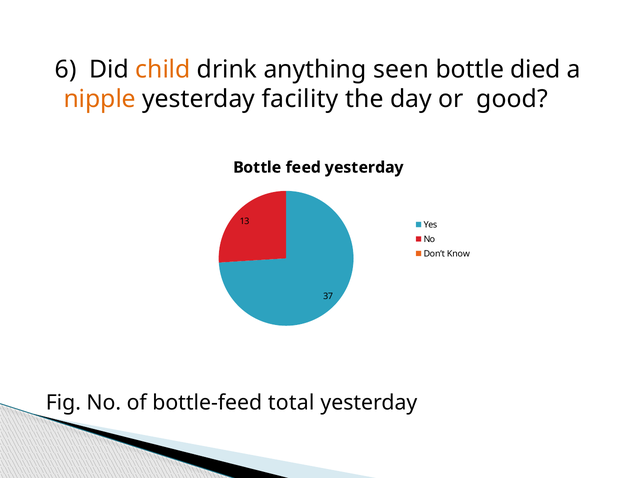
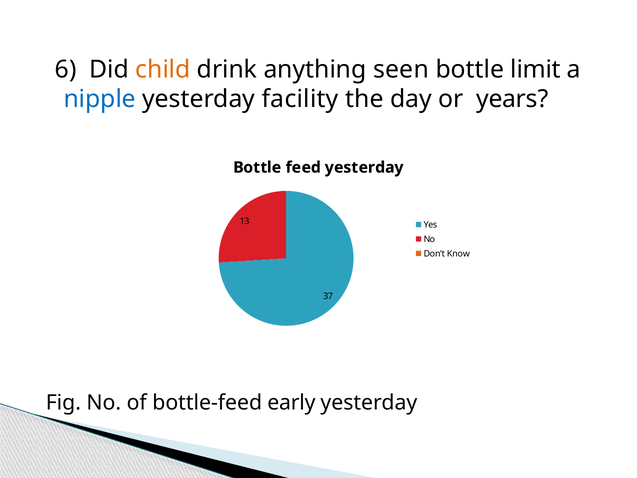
died: died -> limit (536, 69)
nipple colour: orange -> blue (100, 99)
good: good -> years (512, 99)
total: total -> early (291, 403)
